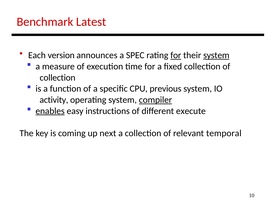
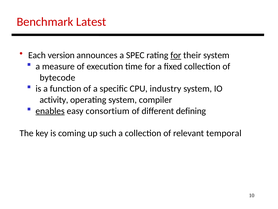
system underline: present -> none (216, 55)
collection: collection -> bytecode (57, 77)
previous: previous -> industry (165, 88)
compiler underline: present -> none (155, 100)
instructions: instructions -> consortium (108, 111)
execute: execute -> defining (191, 111)
next: next -> such (108, 133)
